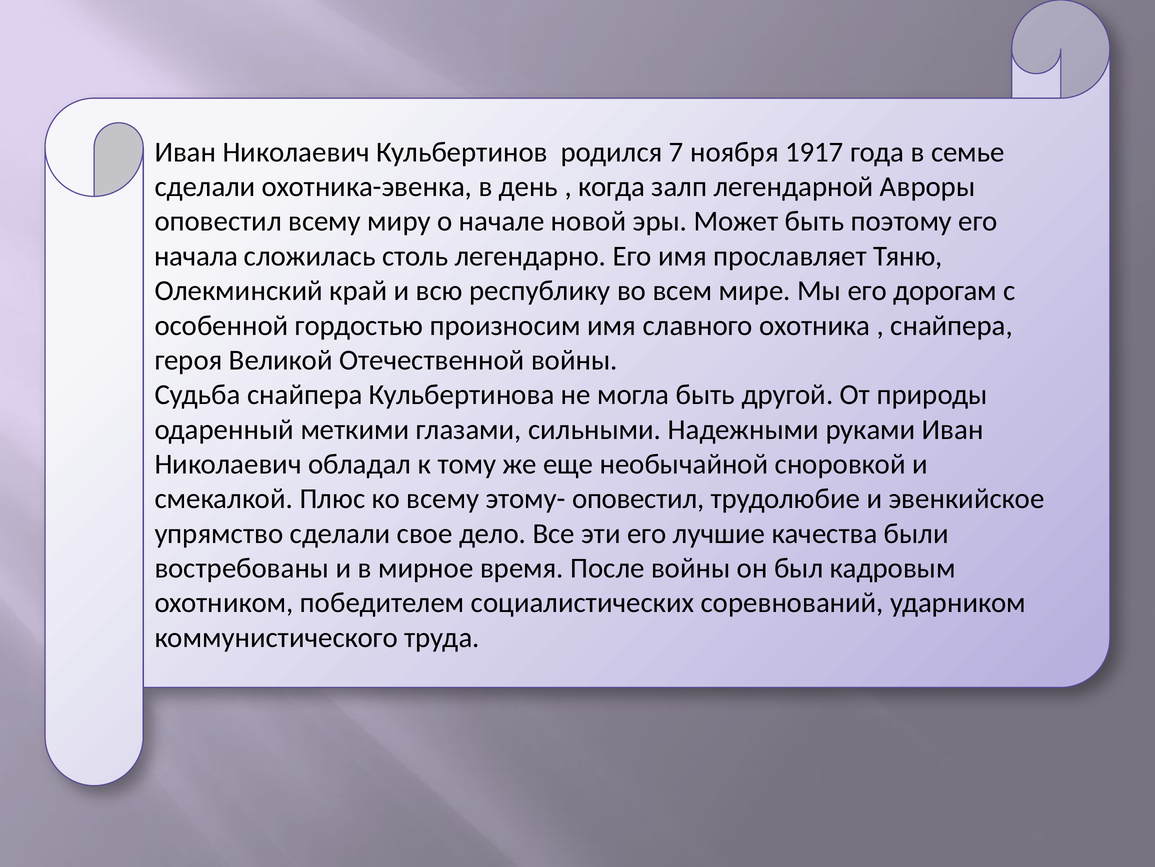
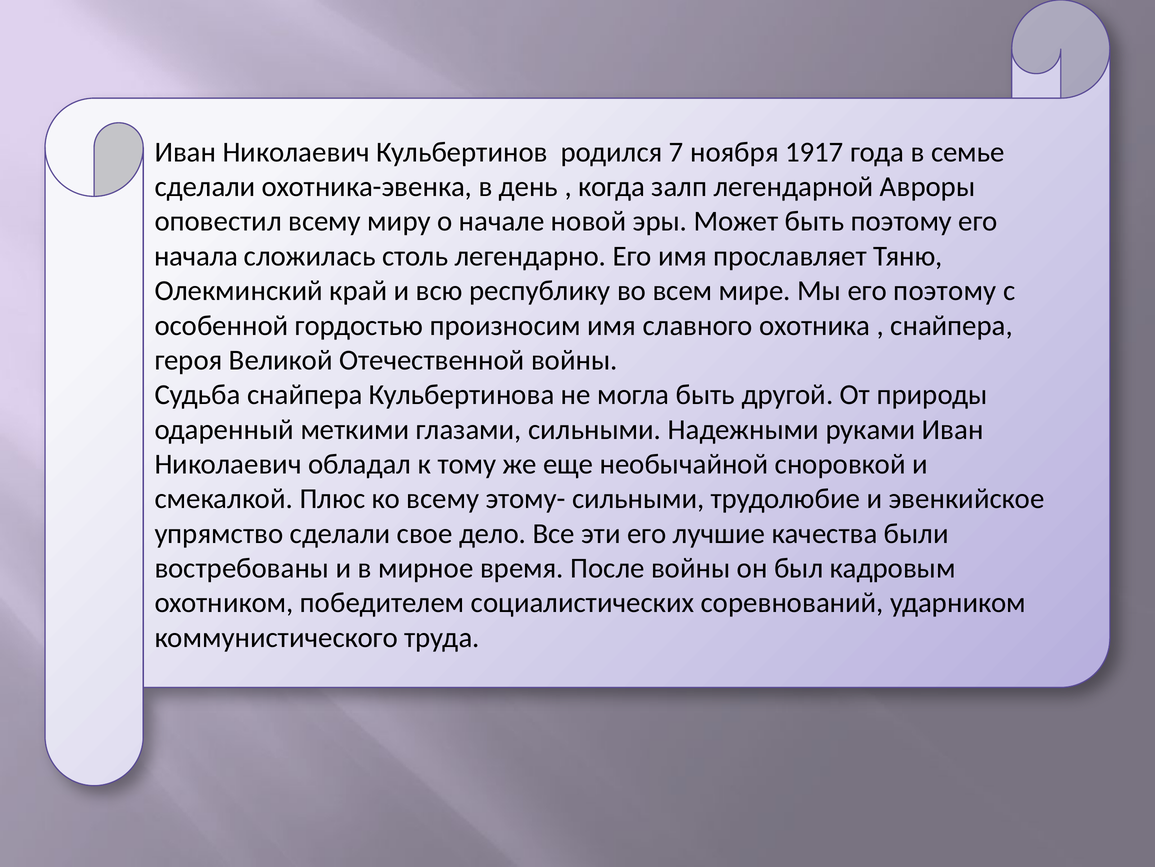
его дорогам: дорогам -> поэтому (945, 291)
этому- оповестил: оповестил -> сильными (638, 498)
